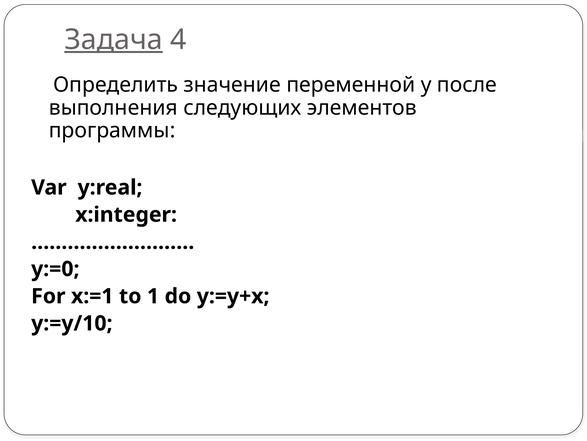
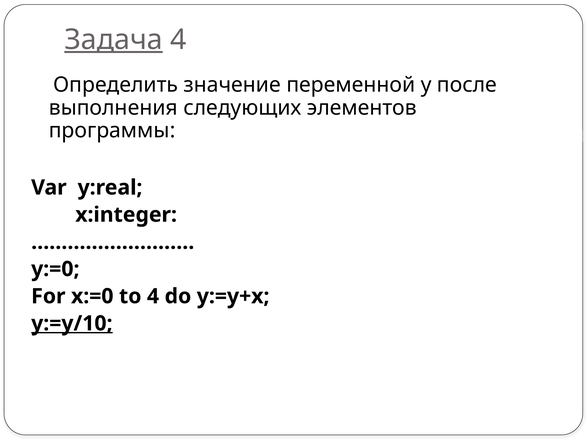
x:=1: x:=1 -> x:=0 (92, 296)
to 1: 1 -> 4 (153, 296)
y:=y/10 underline: none -> present (72, 323)
